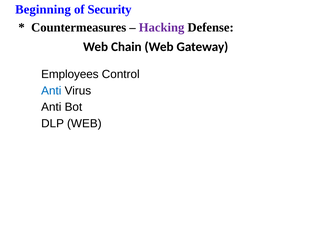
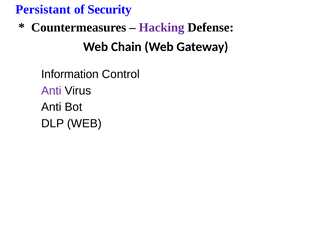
Beginning: Beginning -> Persistant (43, 9)
Employees: Employees -> Information (70, 74)
Anti colour: blue -> purple (51, 91)
